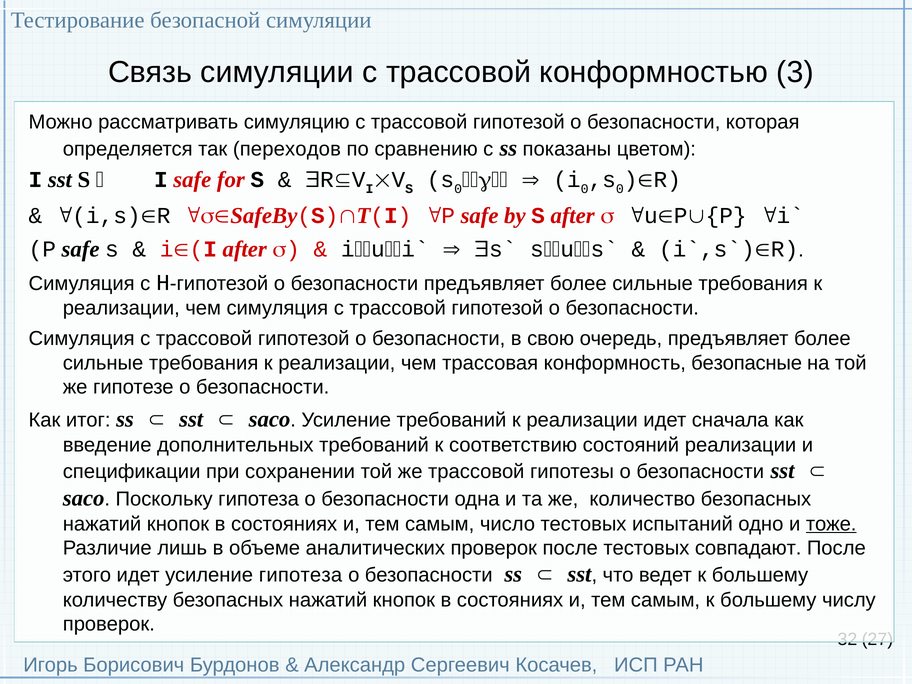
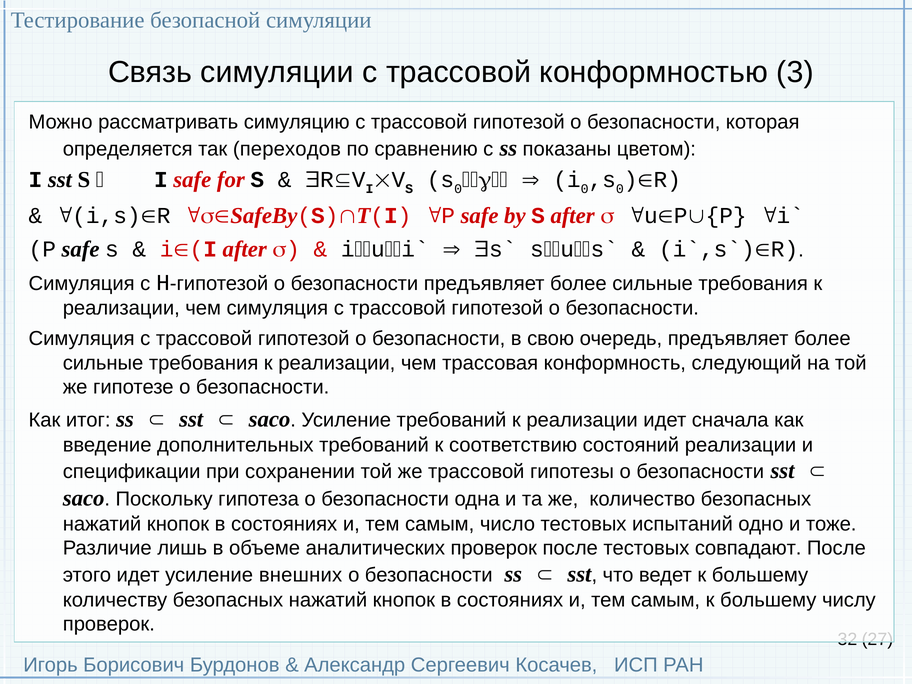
безопасные: безопасные -> следующий (747, 363)
тоже underline: present -> none (831, 524)
усиление гипотеза: гипотеза -> внешних (301, 575)
